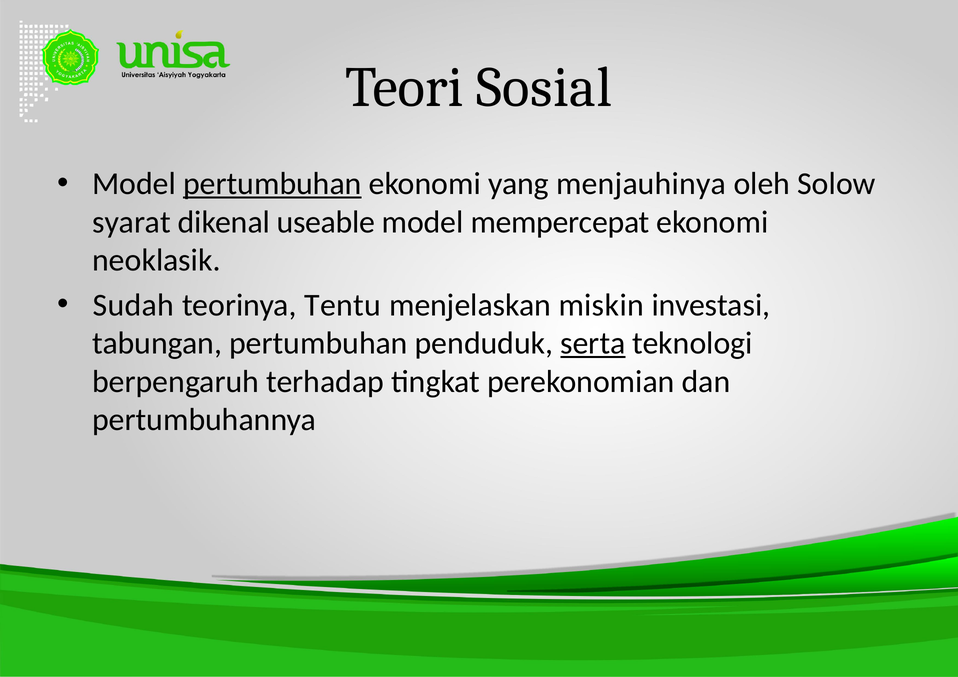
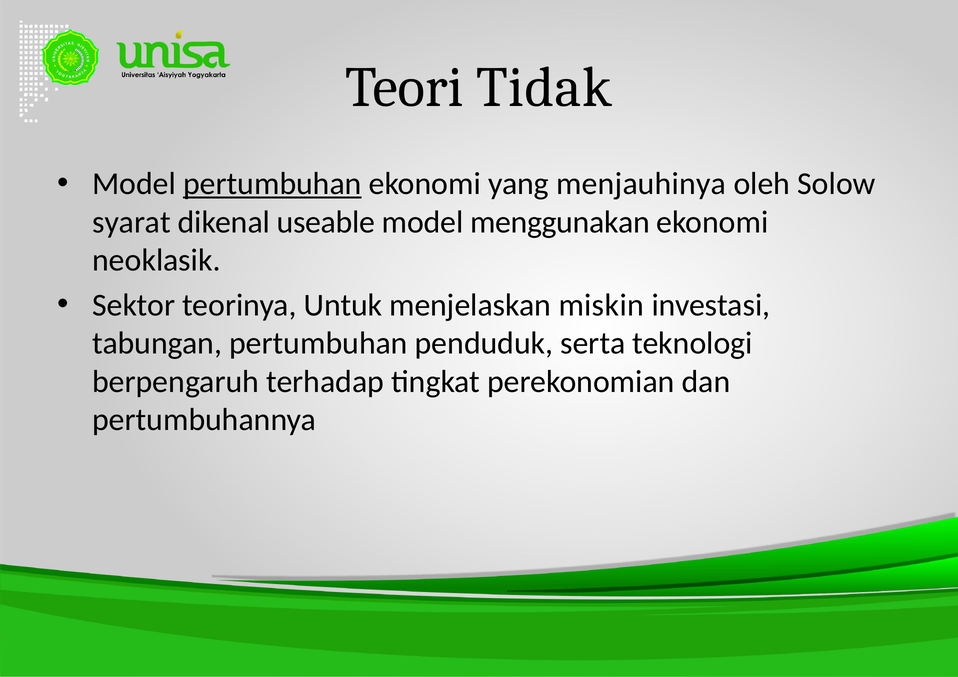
Sosial: Sosial -> Tidak (544, 88)
mempercepat: mempercepat -> menggunakan (560, 222)
Sudah: Sudah -> Sektor (134, 305)
Tentu: Tentu -> Untuk (343, 305)
serta underline: present -> none (593, 343)
